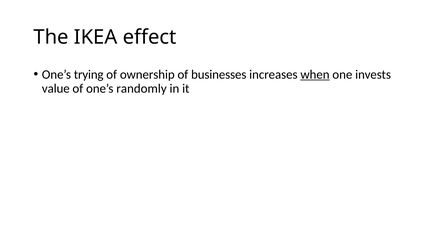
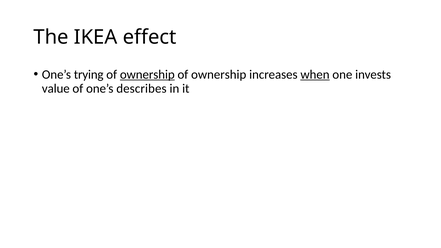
ownership underline: none -> present (147, 75)
businesses: businesses -> ownership (219, 75)
randomly: randomly -> describes (141, 88)
